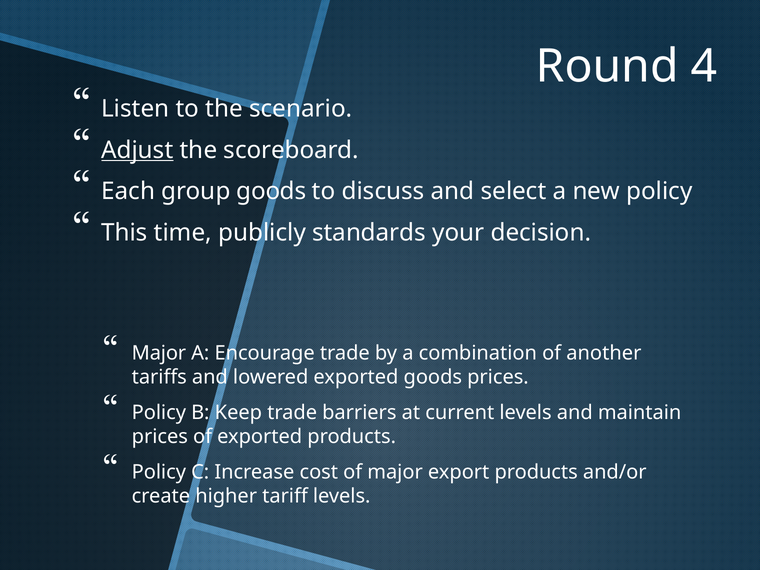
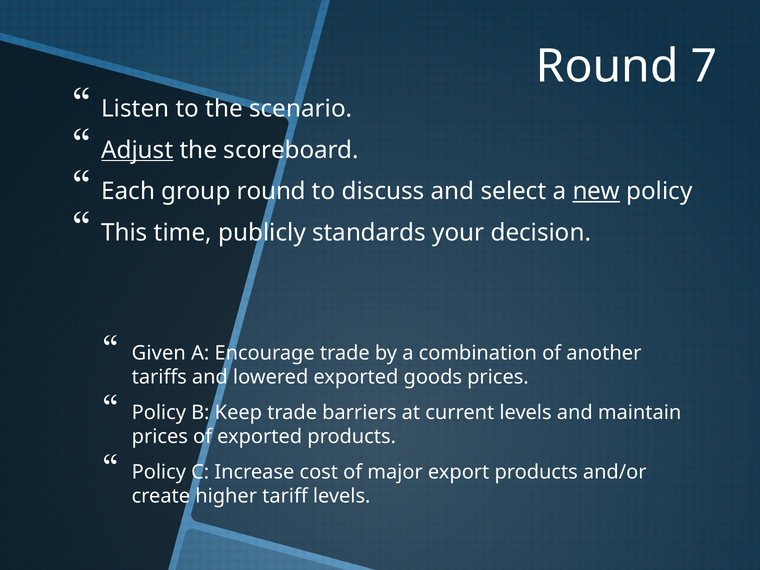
4: 4 -> 7 (704, 67)
group goods: goods -> round (271, 191)
new underline: none -> present (596, 191)
Major: Major -> Given (159, 353)
